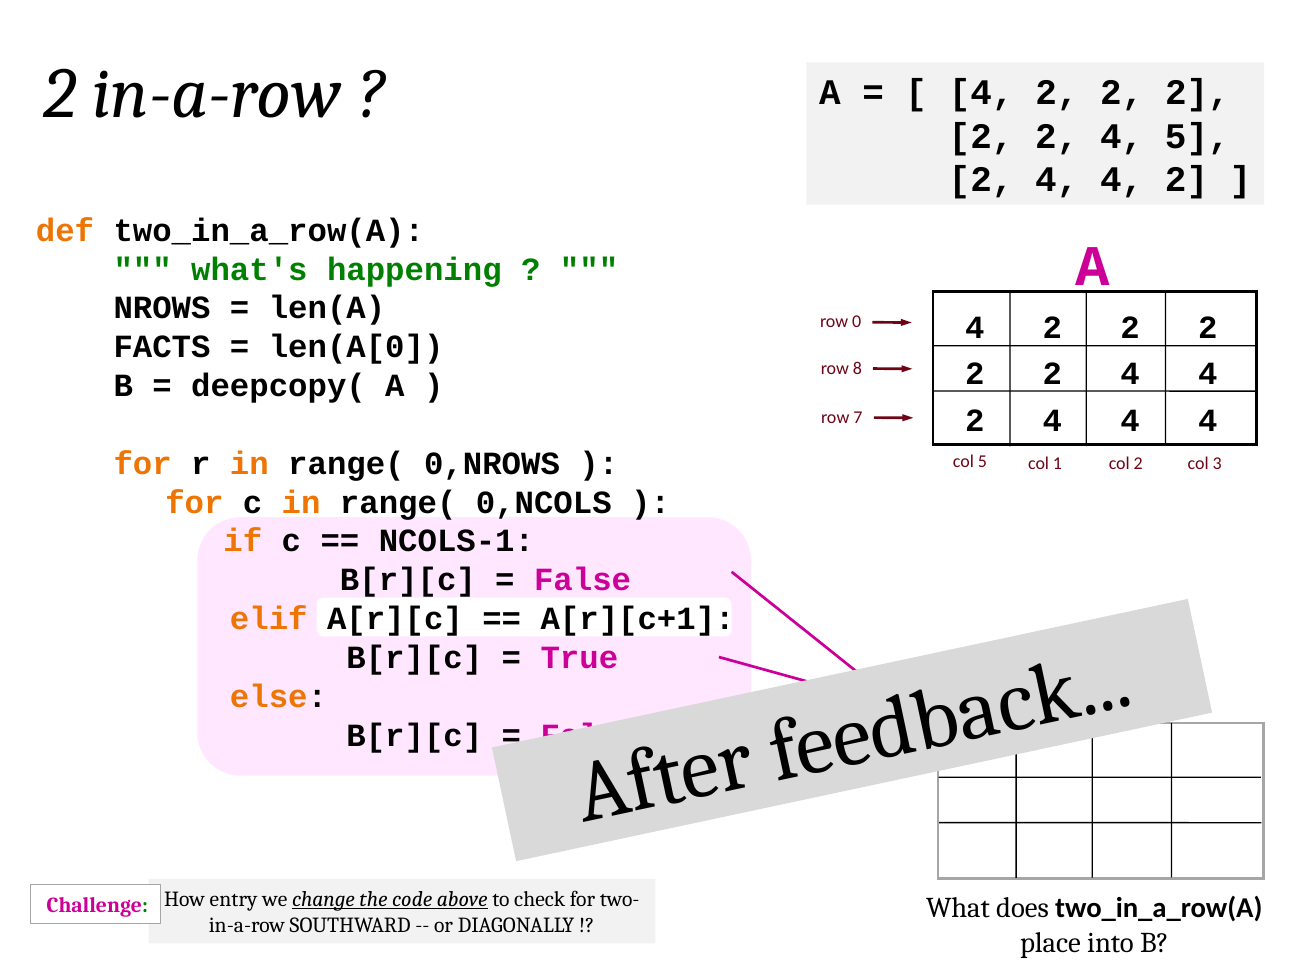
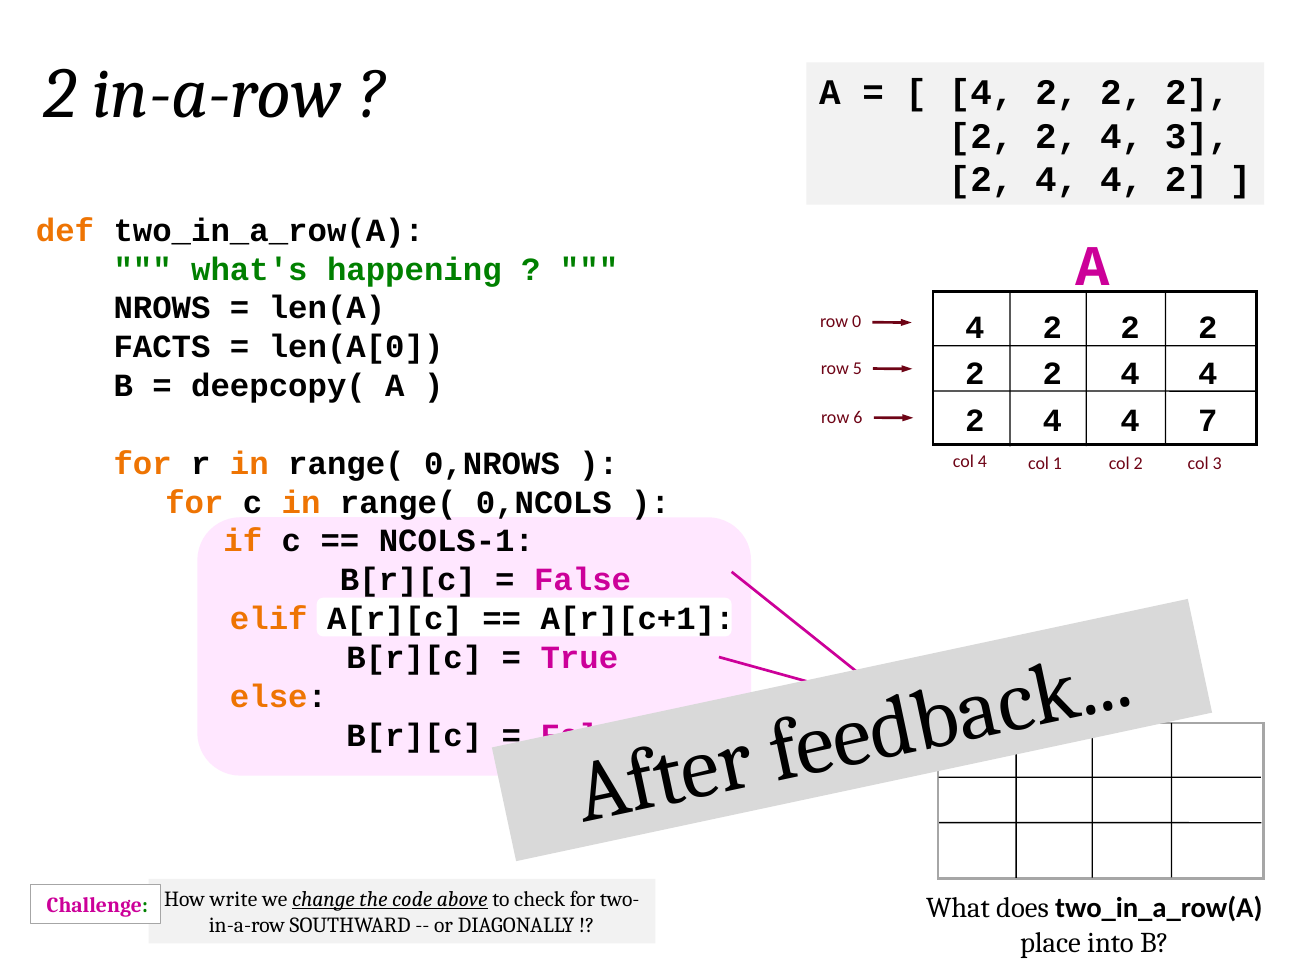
4 5: 5 -> 3 (1197, 136)
8: 8 -> 5 (858, 368)
4 4 4: 4 -> 7 (1208, 420)
7: 7 -> 6 (858, 417)
col 5: 5 -> 4 (982, 461)
entry: entry -> write (234, 899)
